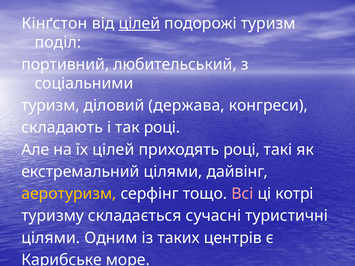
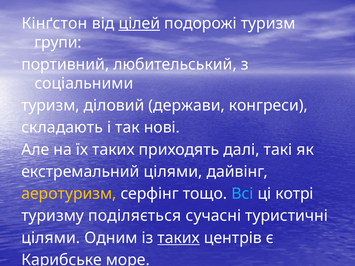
поділ: поділ -> групи (58, 42)
держава: держава -> держави (187, 106)
так році: році -> нові (162, 128)
їх цілей: цілей -> таких (113, 150)
приходять році: році -> далі (241, 150)
Всі colour: pink -> light blue (242, 194)
складається: складається -> поділяється (135, 216)
таких underline: none -> present (179, 238)
